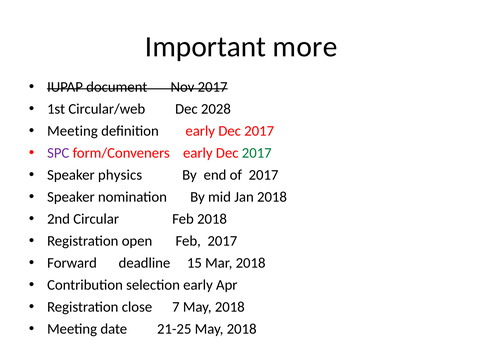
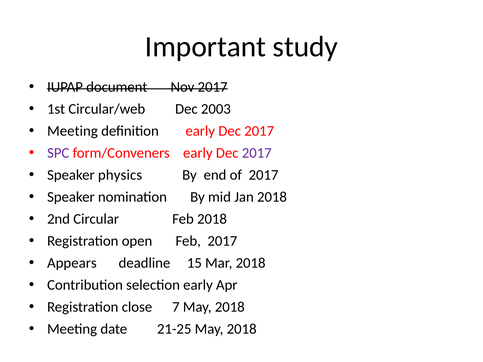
more: more -> study (305, 47)
2028: 2028 -> 2003 (216, 109)
2017 colour: green -> purple (257, 153)
Forward: Forward -> Appears (72, 263)
